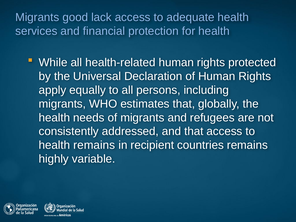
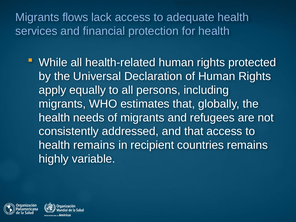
good: good -> flows (75, 17)
